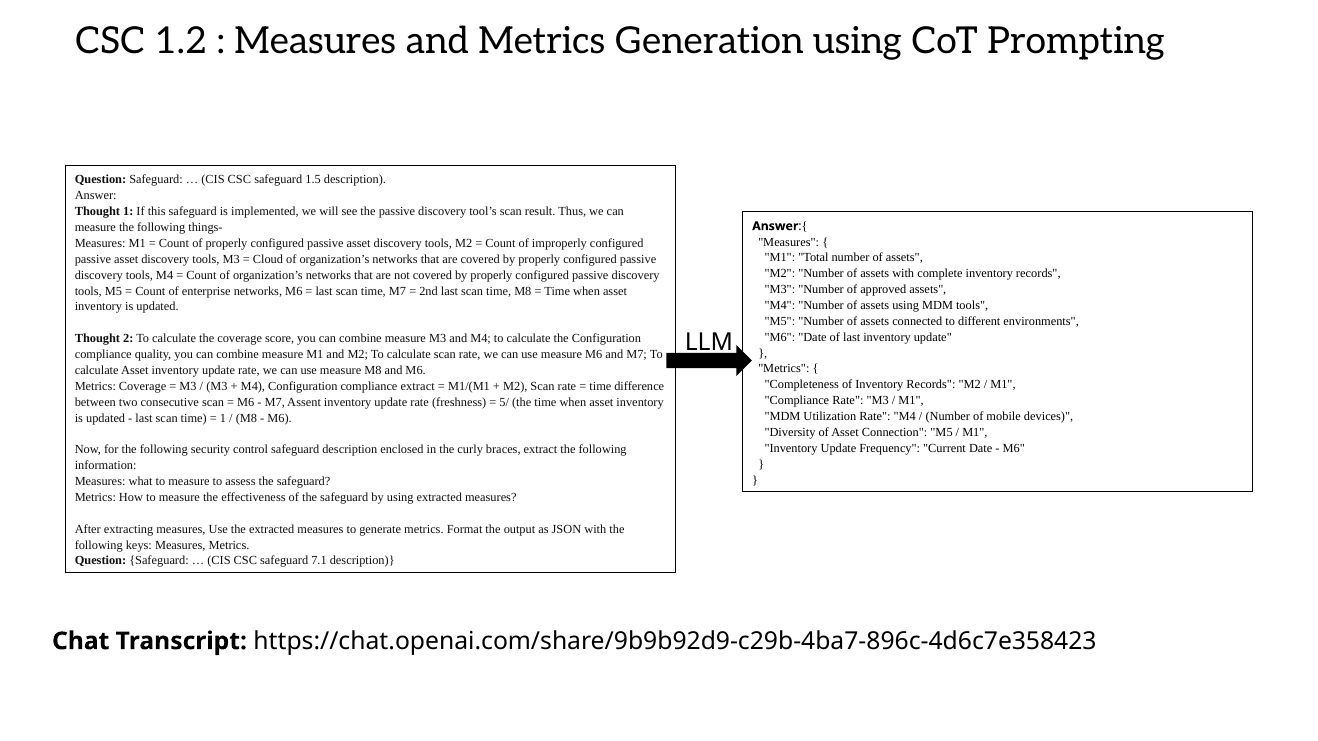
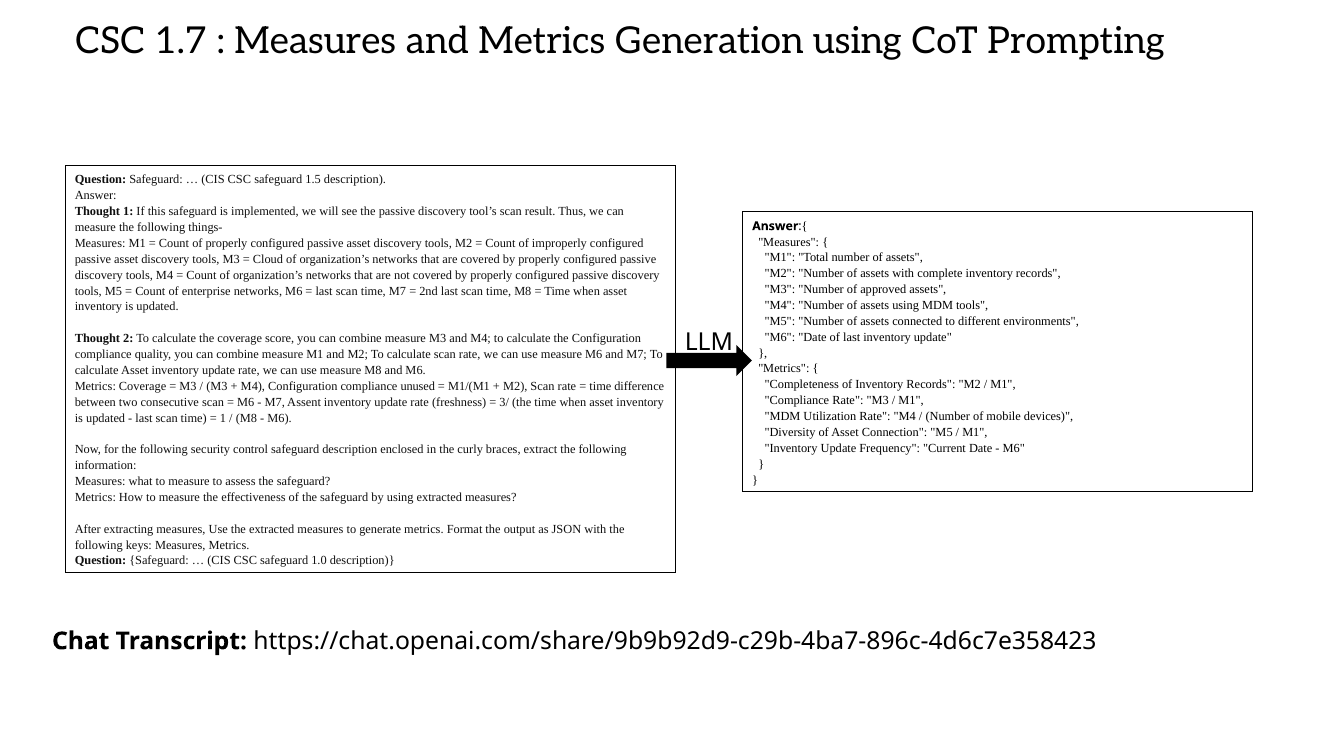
1.2: 1.2 -> 1.7 (181, 42)
compliance extract: extract -> unused (418, 386)
5/: 5/ -> 3/ (504, 402)
7.1: 7.1 -> 1.0 (319, 561)
